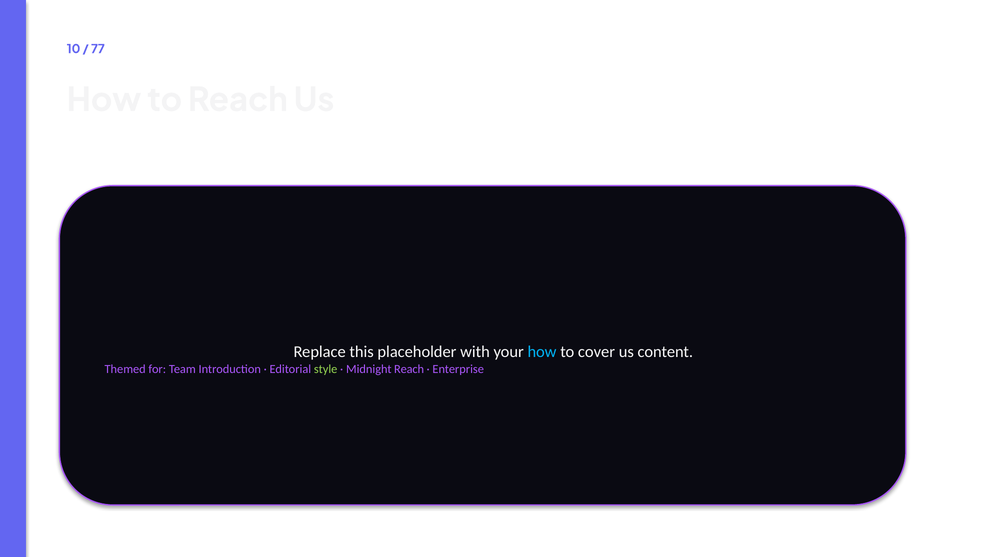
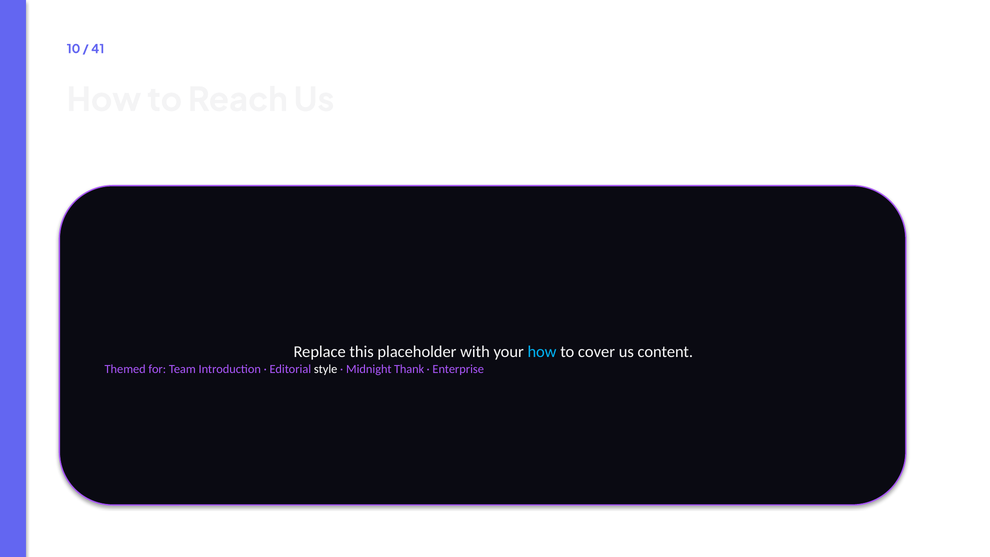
77: 77 -> 41 (98, 49)
style colour: light green -> white (326, 369)
Midnight Reach: Reach -> Thank (409, 369)
